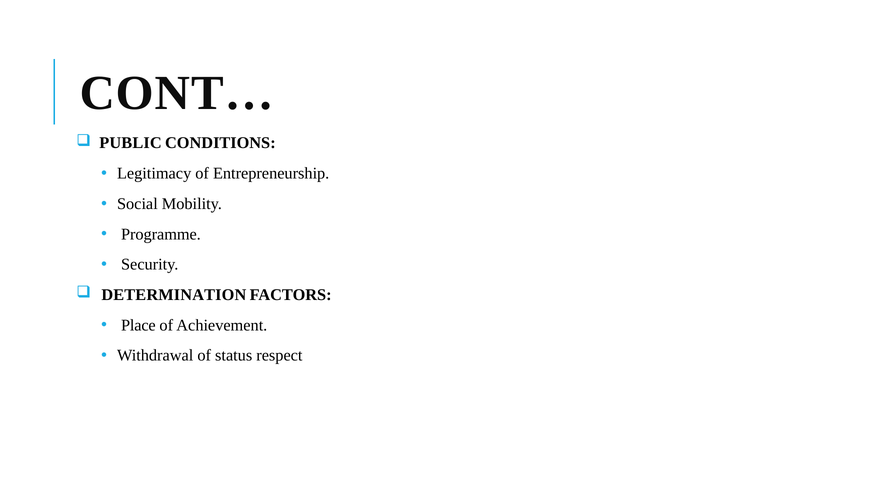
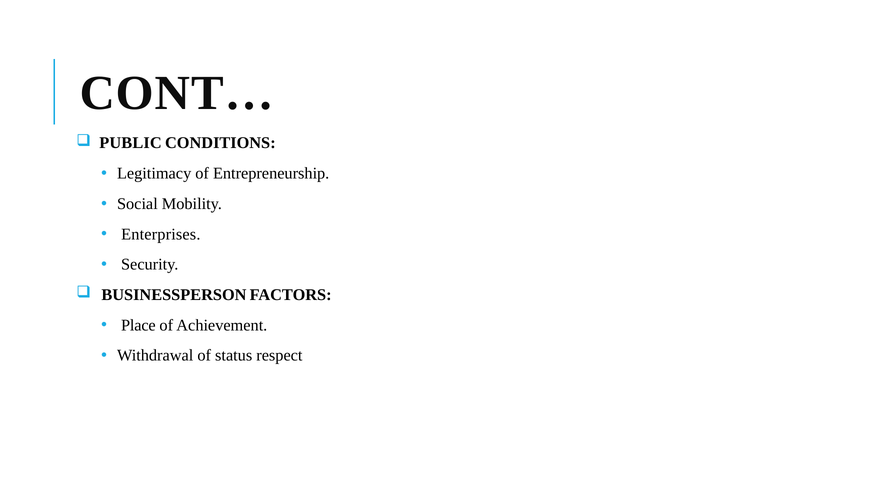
Programme: Programme -> Enterprises (161, 234)
DETERMINATION: DETERMINATION -> BUSINESSPERSON (174, 295)
